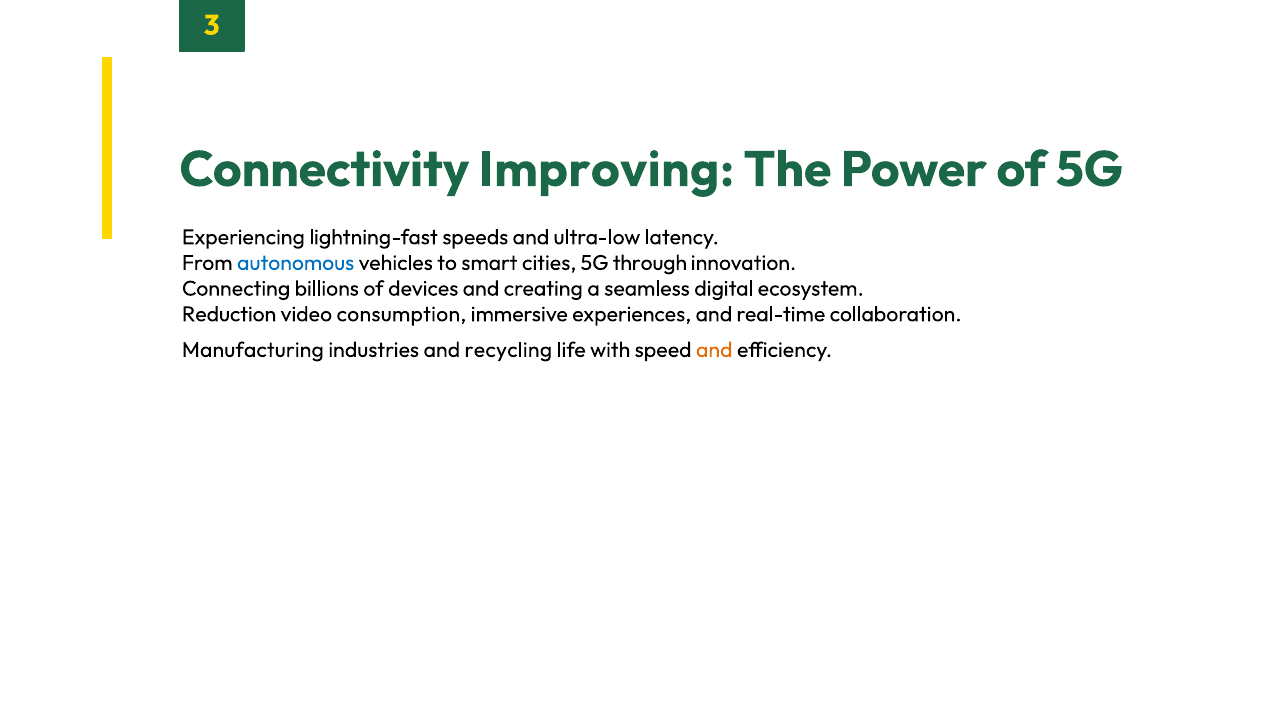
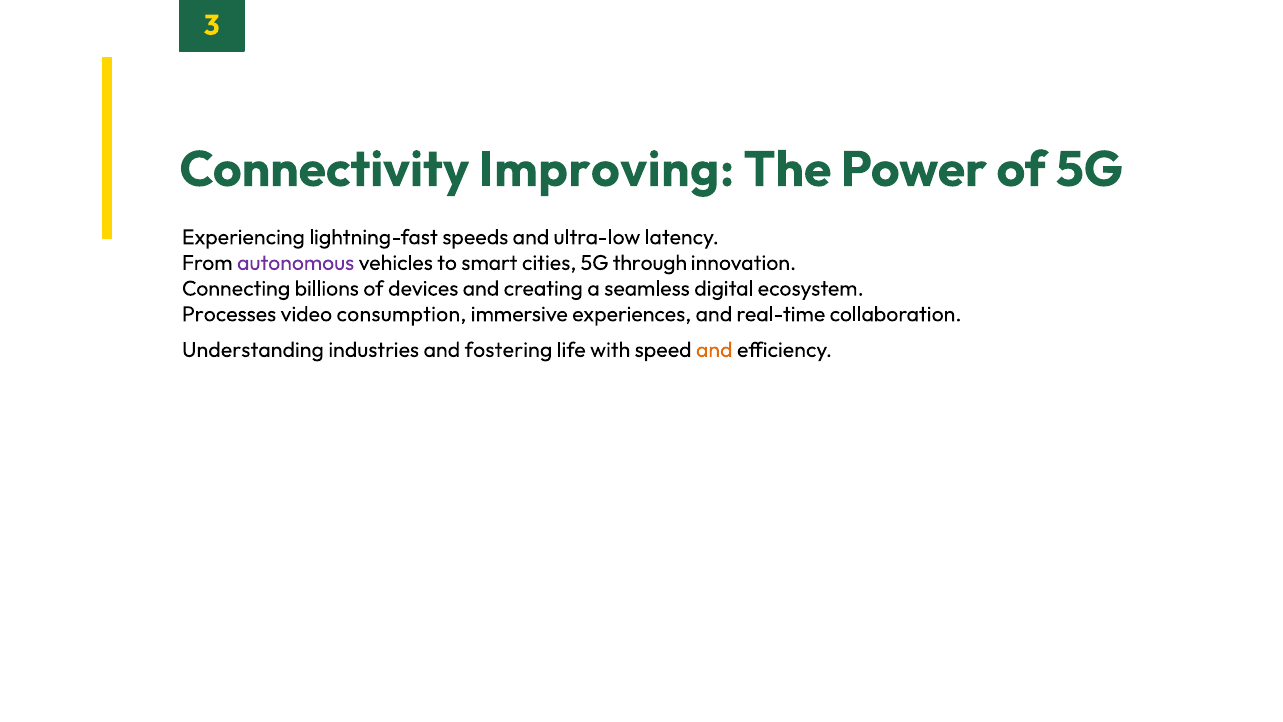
autonomous colour: blue -> purple (296, 263)
Reduction: Reduction -> Processes (229, 314)
Manufacturing: Manufacturing -> Understanding (253, 350)
recycling: recycling -> fostering (508, 350)
